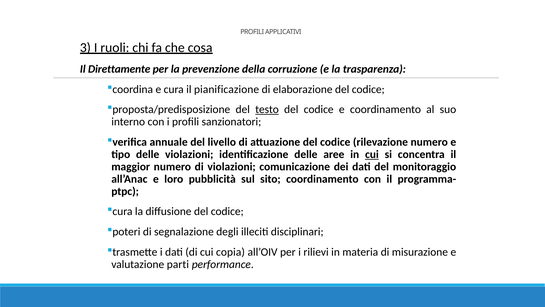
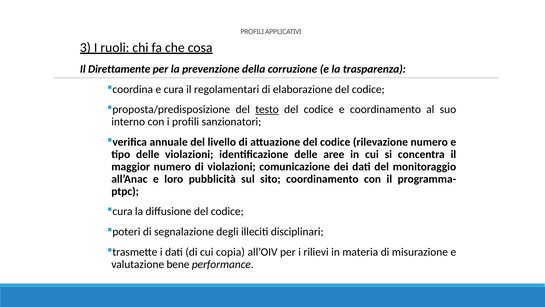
pianificazione: pianificazione -> regolamentari (227, 89)
cui underline: present -> none (372, 154)
parti: parti -> bene (178, 264)
